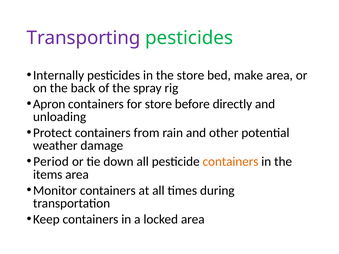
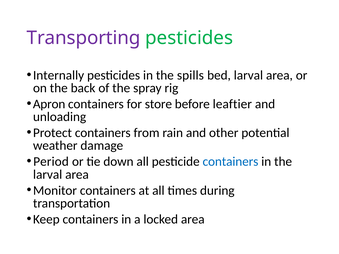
the store: store -> spills (190, 75)
bed make: make -> larval (248, 75)
directly: directly -> leaftier (232, 104)
containers colour: orange -> blue (230, 162)
items: items -> larval (48, 175)
